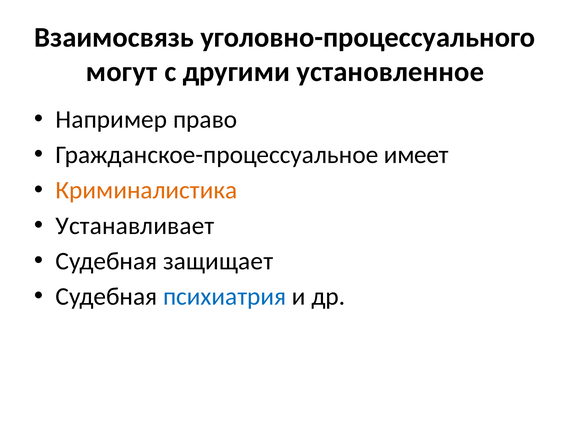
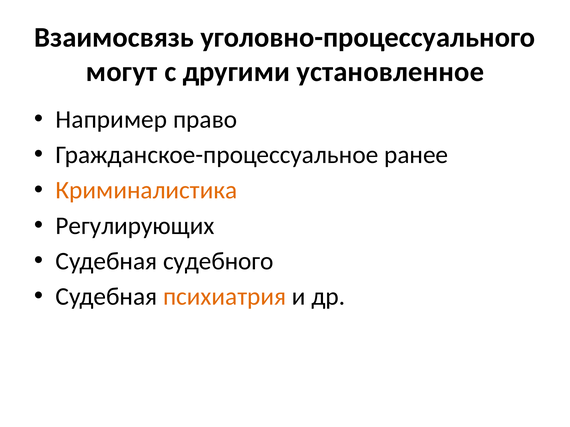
имеет: имеет -> ранее (416, 155)
Устанавливает: Устанавливает -> Регулирующих (135, 226)
защищает: защищает -> судебного (218, 261)
психиатрия colour: blue -> orange (225, 297)
